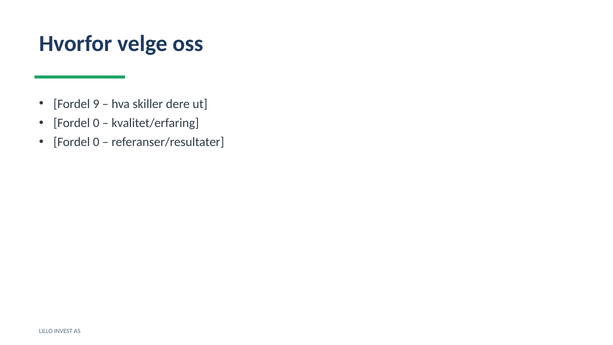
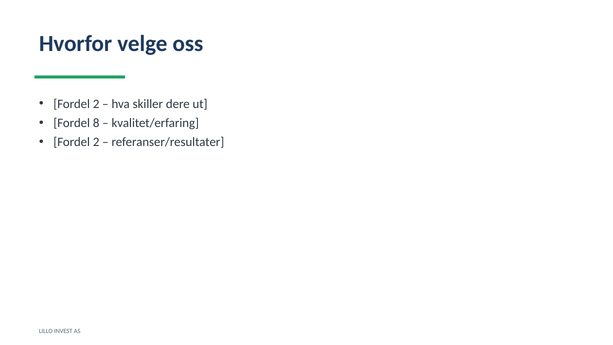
9: 9 -> 2 (96, 104)
0: 0 -> 8 (96, 123)
0: 0 -> 2 (96, 142)
